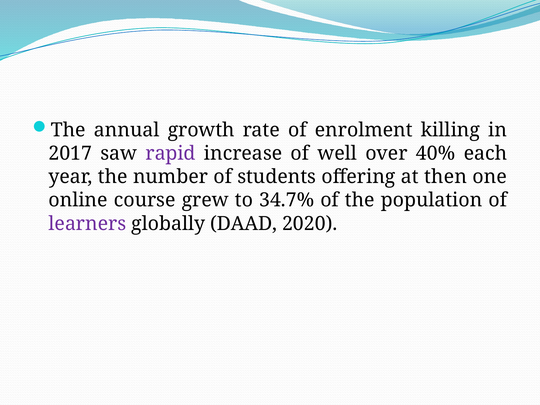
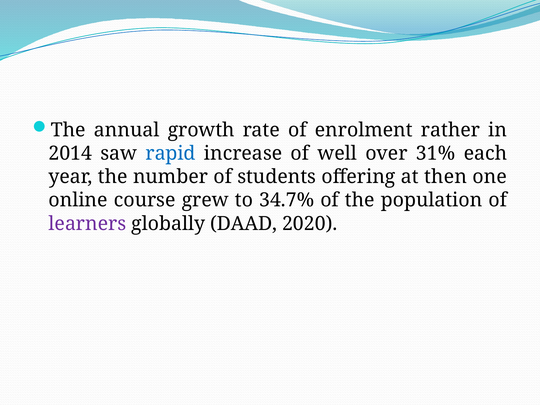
killing: killing -> rather (450, 130)
2017: 2017 -> 2014 (70, 153)
rapid colour: purple -> blue (171, 153)
40%: 40% -> 31% (436, 153)
